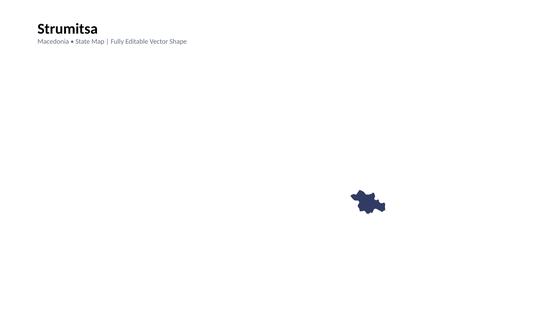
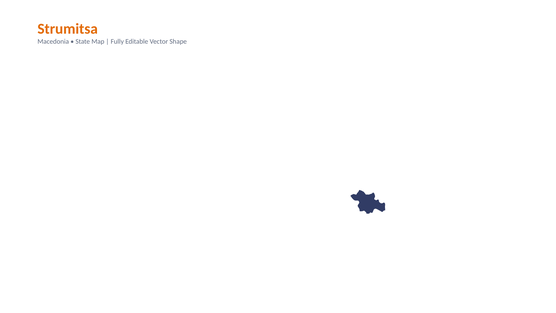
Strumitsa colour: black -> orange (68, 29)
